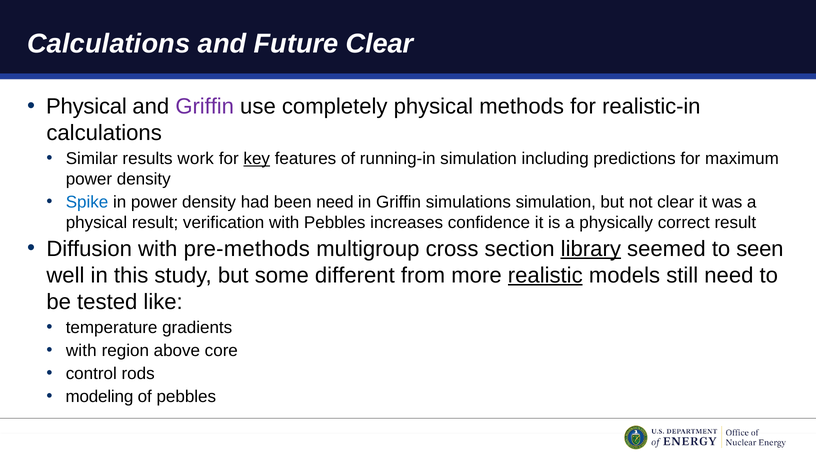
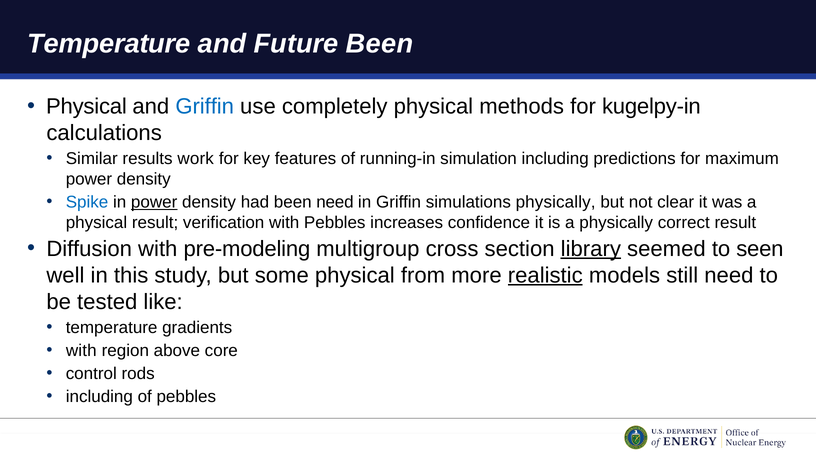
Calculations: Calculations -> Temperature (109, 44)
Future Clear: Clear -> Been (380, 44)
Griffin colour: purple -> blue (205, 107)
realistic-in: realistic-in -> kugelpy-in (651, 107)
key underline: present -> none (257, 159)
power underline: none -> present (154, 202)
simulations simulation: simulation -> physically (556, 202)
pre-methods: pre-methods -> pre-modeling (247, 249)
some different: different -> physical (355, 275)
modeling: modeling -> including (99, 396)
